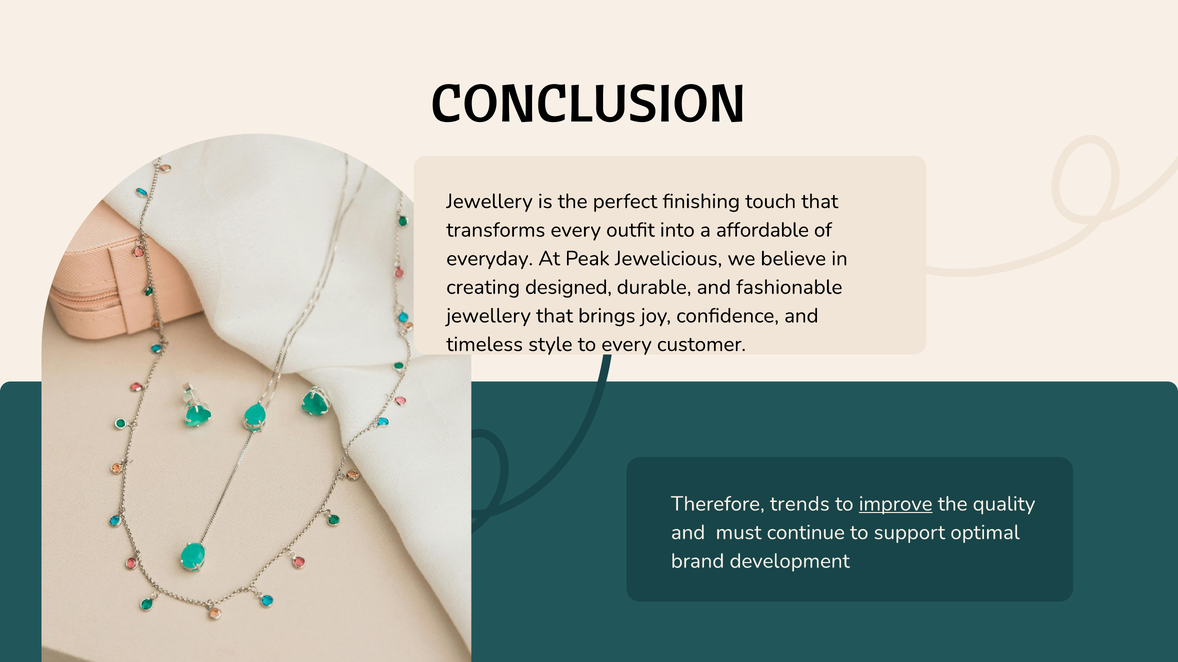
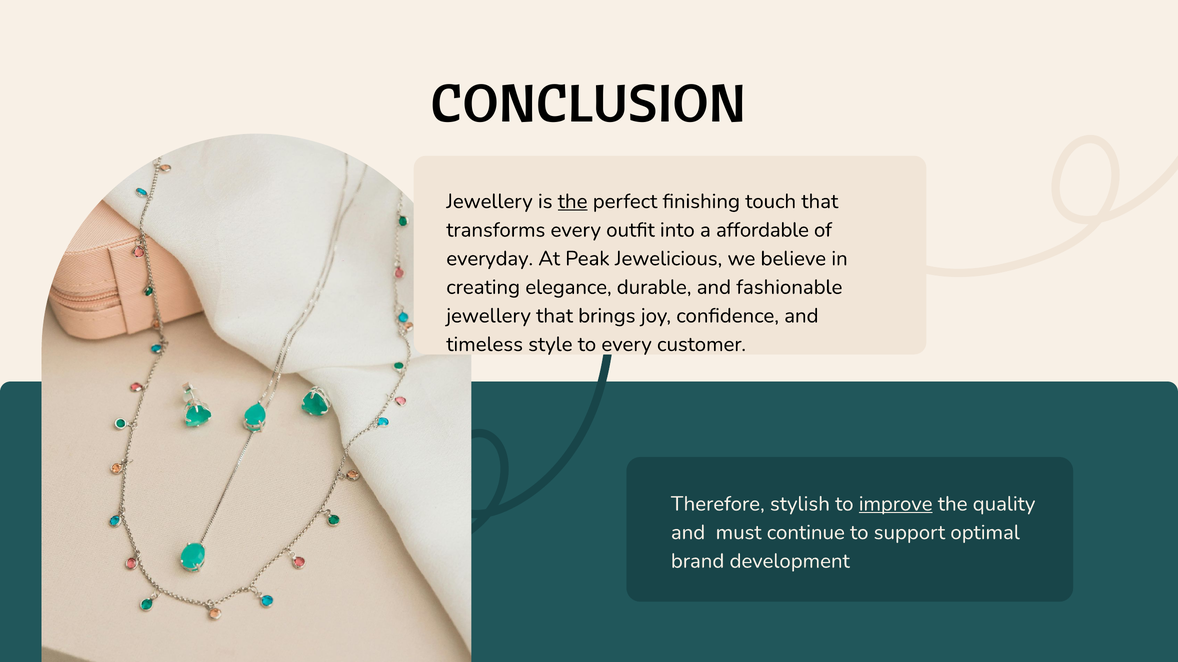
the underline: none -> present (573, 202)
designed: designed -> elegance (568, 287)
trends: trends -> stylish (800, 504)
